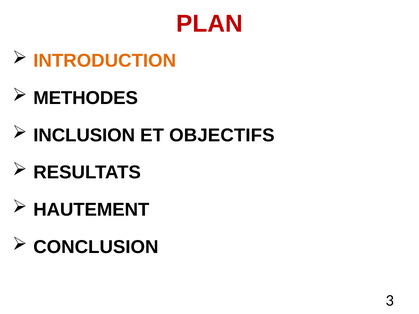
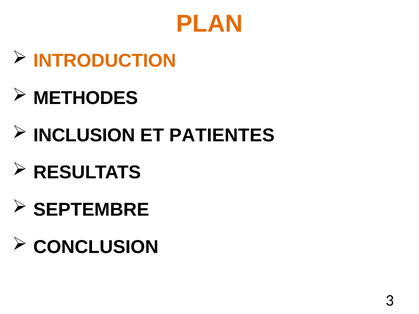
PLAN colour: red -> orange (209, 24)
OBJECTIFS: OBJECTIFS -> PATIENTES (222, 135)
HAUTEMENT: HAUTEMENT -> SEPTEMBRE (91, 210)
